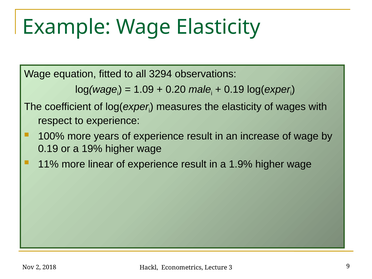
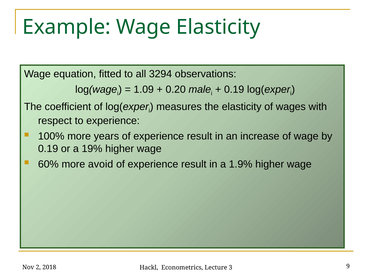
11%: 11% -> 60% (48, 164)
linear: linear -> avoid (101, 164)
